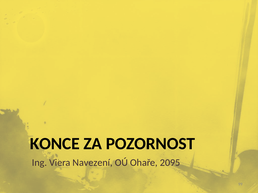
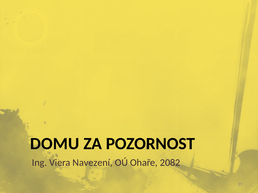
KONCE: KONCE -> DOMU (55, 144)
2095: 2095 -> 2082 (170, 163)
